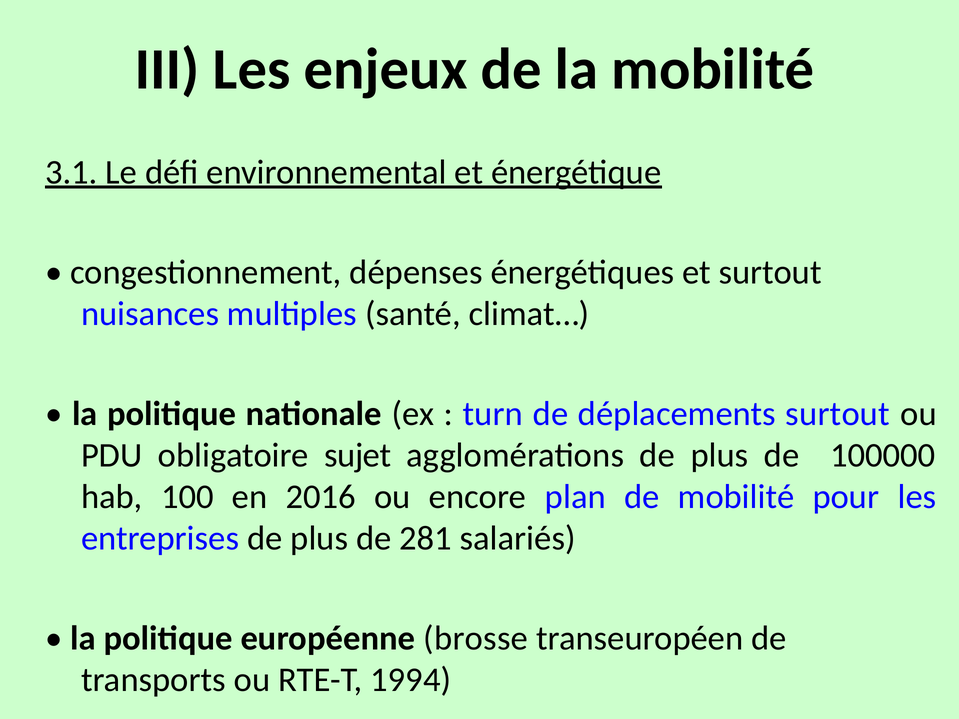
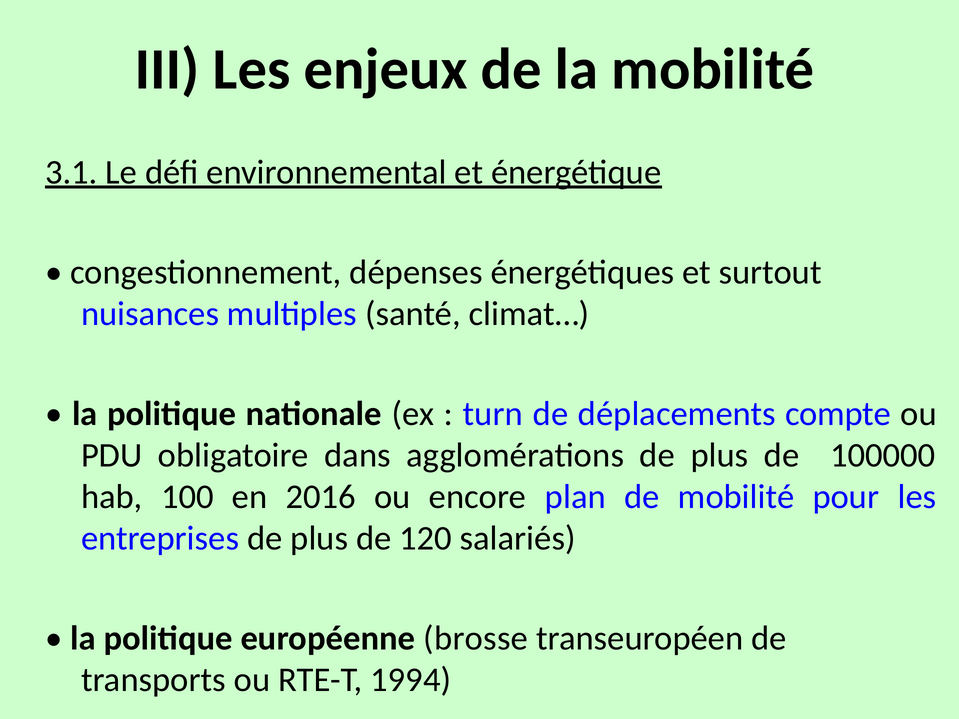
déplacements surtout: surtout -> compte (838, 414)
sujet: sujet -> dans (358, 456)
281: 281 -> 120 (426, 539)
